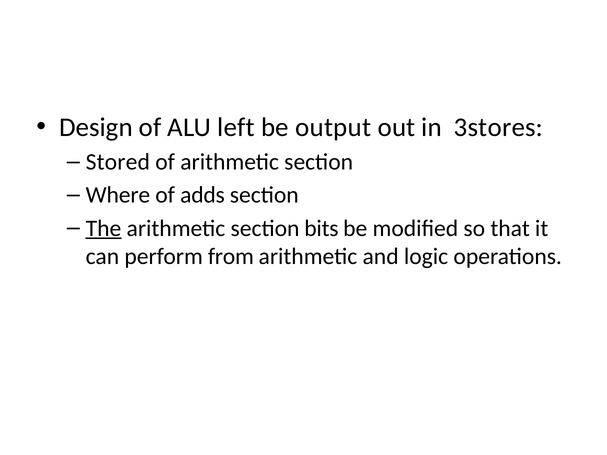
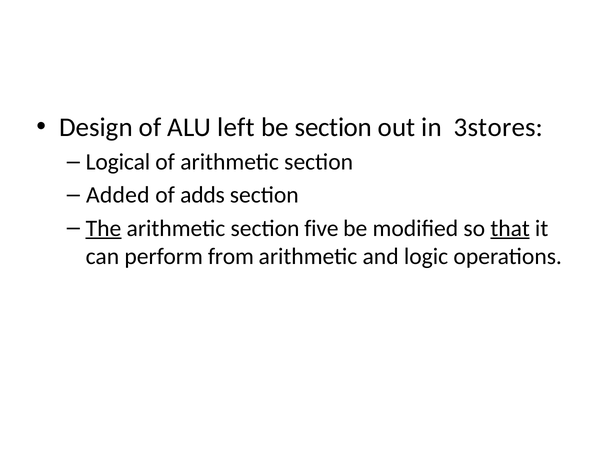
be output: output -> section (333, 127)
Stored: Stored -> Logical (118, 162)
Where: Where -> Added (118, 195)
bits: bits -> five (321, 228)
that underline: none -> present (510, 228)
